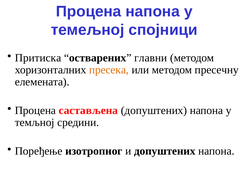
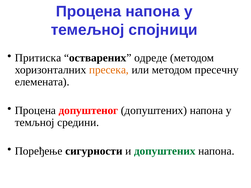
главни: главни -> одреде (151, 58)
састављена: састављена -> допуштеног (88, 111)
изотропног: изотропног -> сигурности (94, 151)
допуштених colour: black -> green (165, 151)
